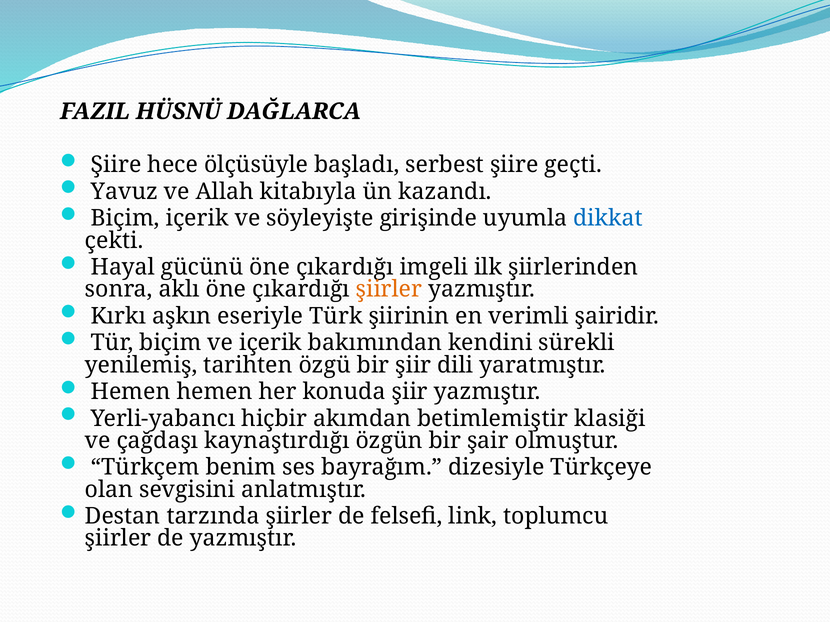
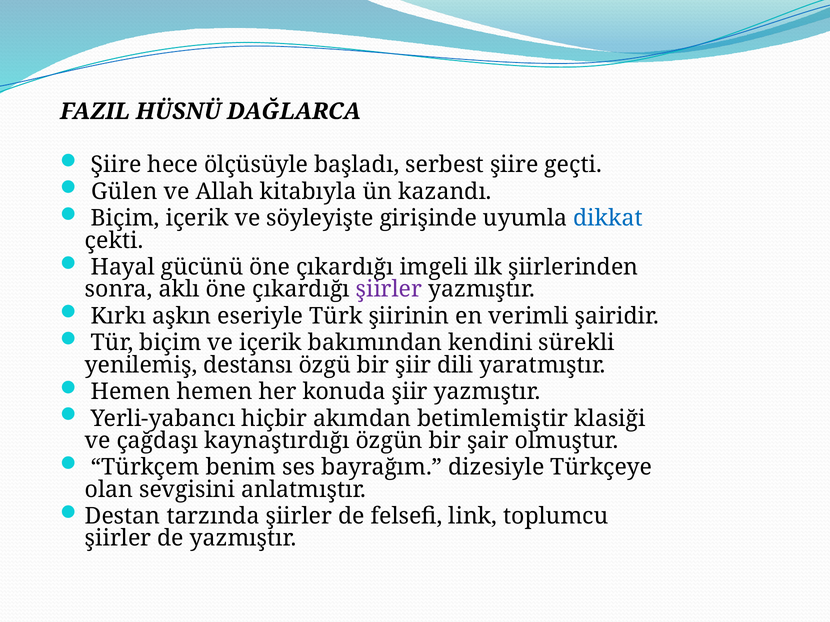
Yavuz: Yavuz -> Gülen (124, 192)
şiirler colour: orange -> purple (389, 290)
tarihten: tarihten -> destansı (248, 365)
